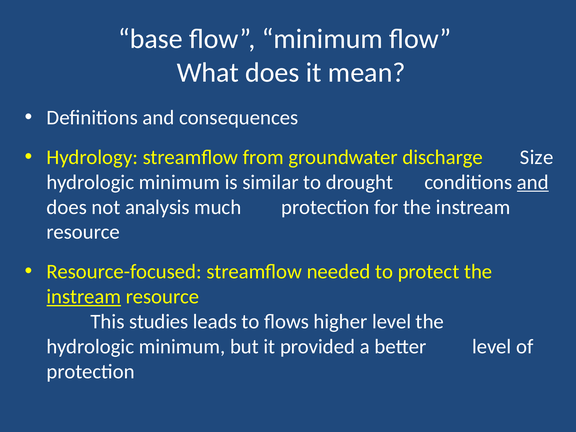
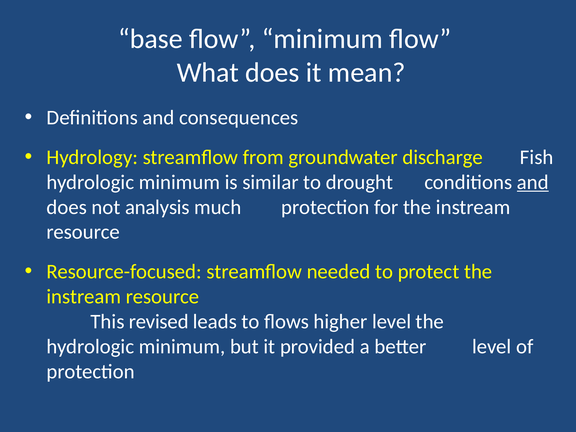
Size: Size -> Fish (537, 157)
instream underline: present -> none (84, 297)
studies: studies -> revised (159, 322)
